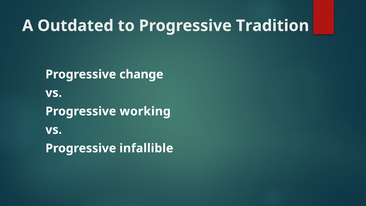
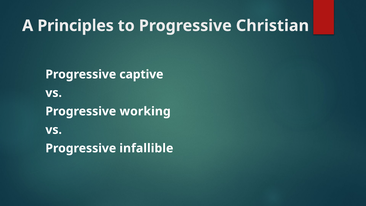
Outdated: Outdated -> Principles (76, 26)
Tradition: Tradition -> Christian (272, 26)
change: change -> captive (141, 74)
